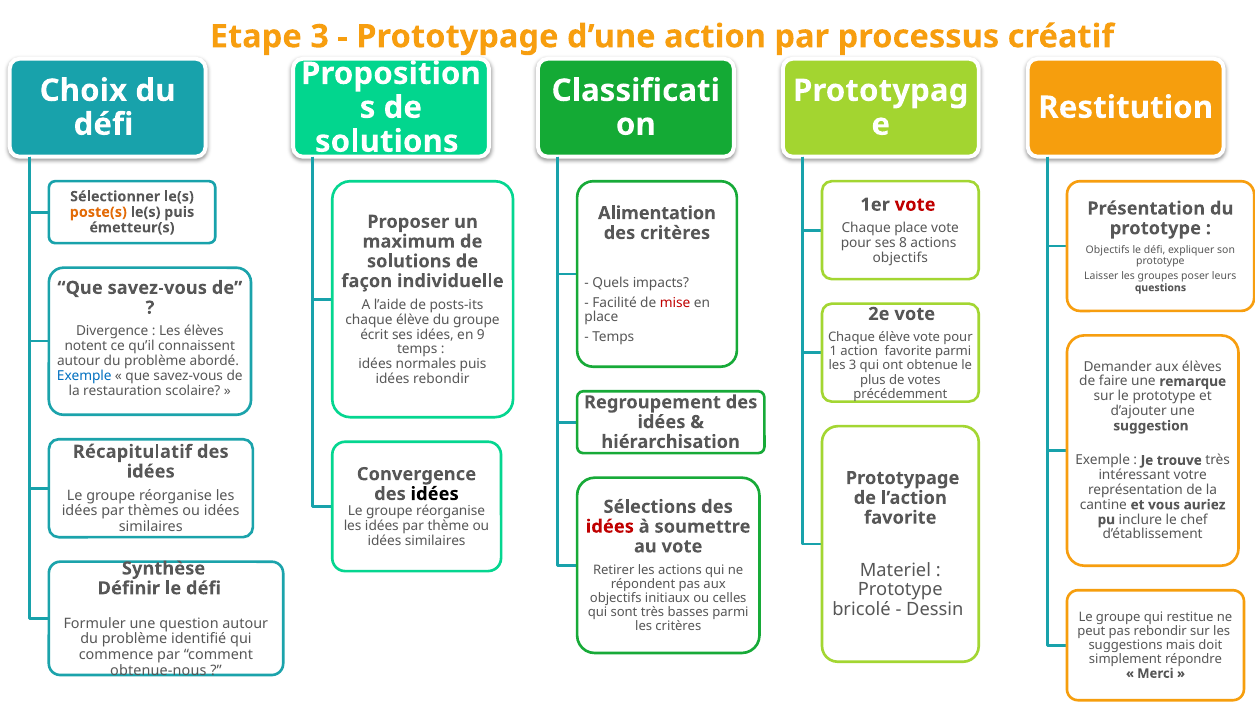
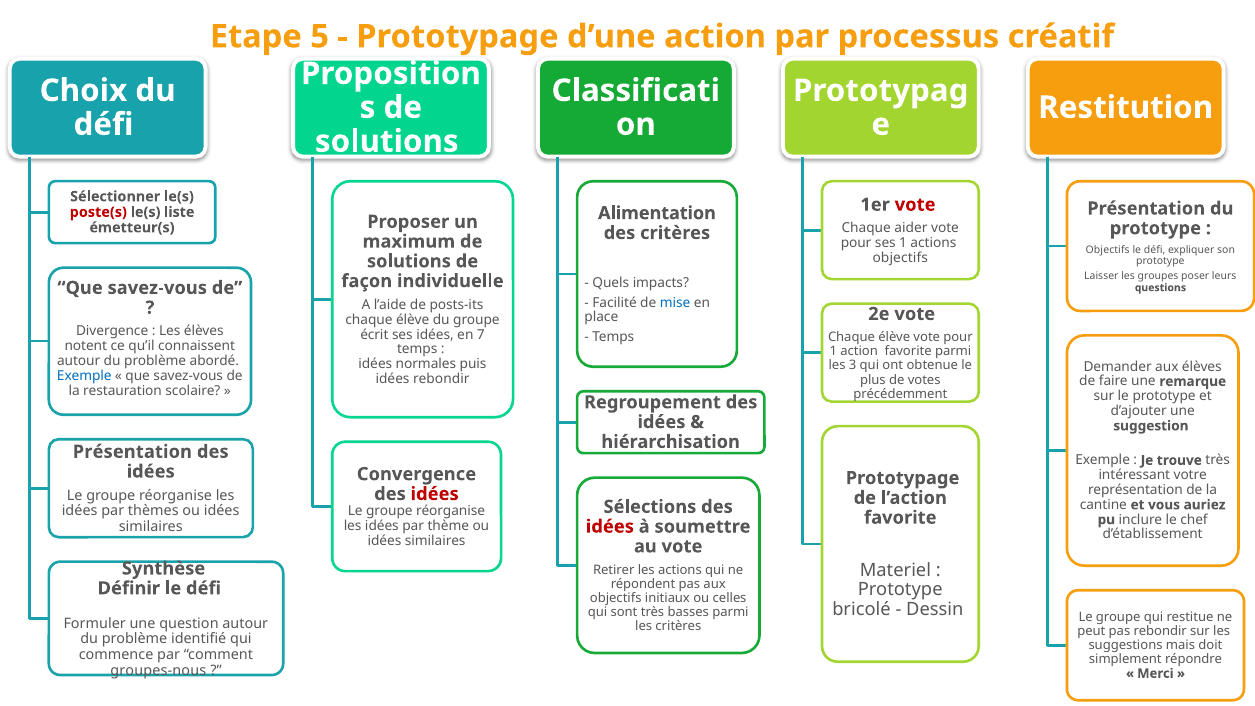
Etape 3: 3 -> 5 (320, 37)
poste(s colour: orange -> red (98, 212)
le(s puis: puis -> liste (179, 212)
Chaque place: place -> aider (911, 228)
ses 8: 8 -> 1 (903, 243)
mise colour: red -> blue (675, 302)
9: 9 -> 7 (481, 334)
Récapitulatif: Récapitulatif -> Présentation (132, 452)
idées colour: black -> red (435, 494)
obtenue-nous: obtenue-nous -> groupes-nous (158, 670)
